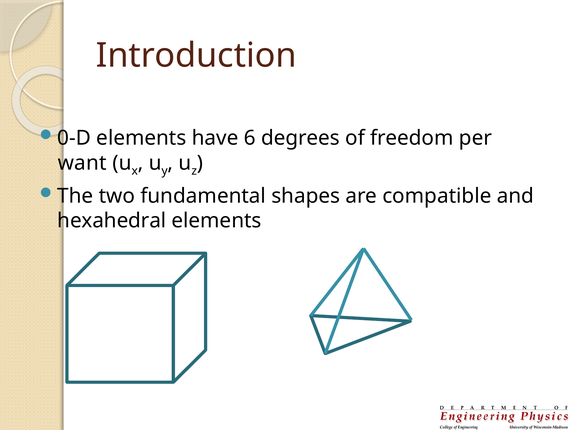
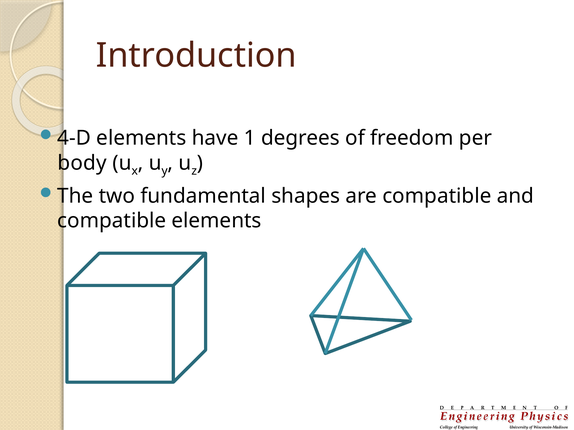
0-D: 0-D -> 4-D (74, 138)
6: 6 -> 1 (250, 138)
want: want -> body (82, 163)
hexahedral: hexahedral -> compatible (112, 221)
